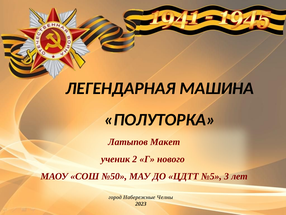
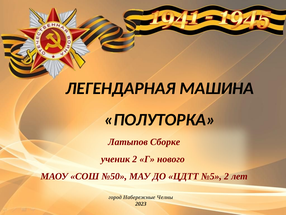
Макет: Макет -> Сборке (165, 142)
№5 3: 3 -> 2 (226, 176)
